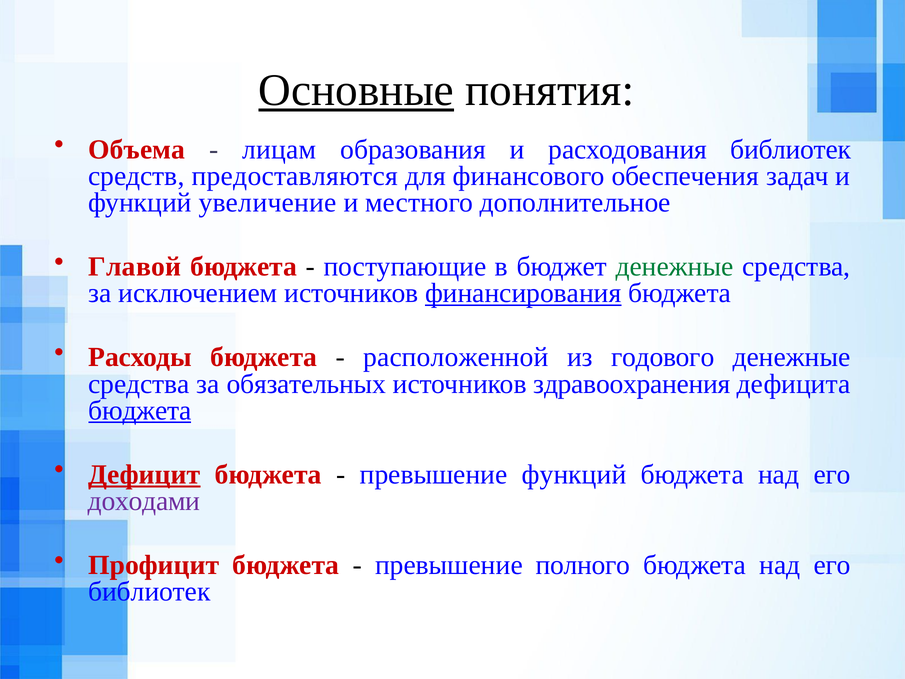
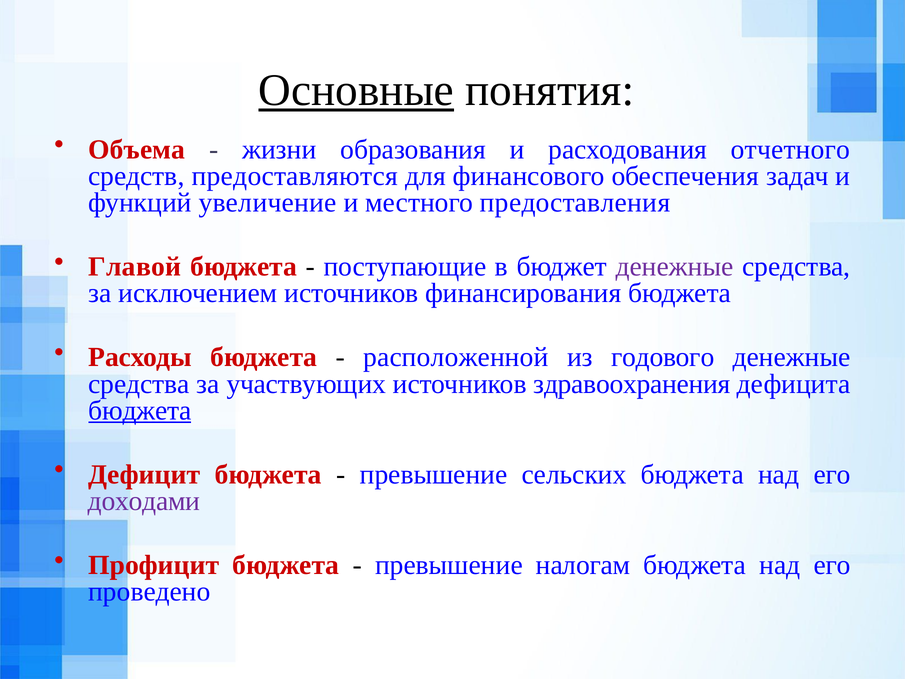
лицам: лицам -> жизни (279, 149)
расходования библиотек: библиотек -> отчетного (790, 149)
дополнительное: дополнительное -> предоставления (575, 202)
денежные colour: green -> purple (675, 267)
финансирования underline: present -> none (523, 293)
обязательных: обязательных -> участвующих (306, 384)
Дефицит underline: present -> none (144, 474)
превышение функций: функций -> сельских (574, 474)
полного: полного -> налогам (583, 565)
библиотек: библиотек -> проведено (149, 592)
